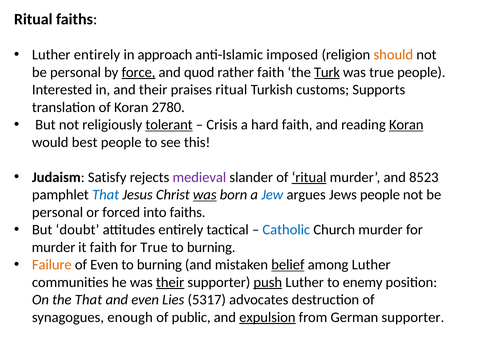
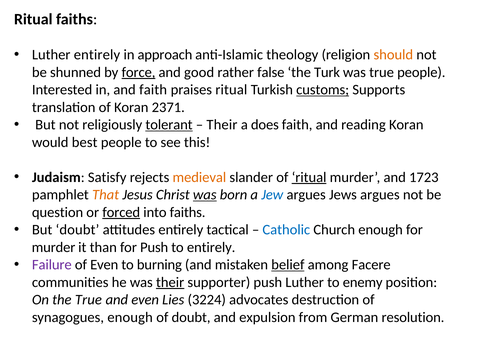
imposed: imposed -> theology (292, 55)
personal: personal -> shunned (76, 72)
quod: quod -> good (199, 72)
rather faith: faith -> false (271, 72)
Turk underline: present -> none (327, 72)
and their: their -> faith (153, 90)
customs underline: none -> present (323, 90)
2780: 2780 -> 2371 (168, 107)
Crisis: Crisis -> Their (222, 125)
hard: hard -> does (265, 125)
Koran underline: present -> none (406, 125)
medieval colour: purple -> orange (199, 177)
8523: 8523 -> 1723 (424, 177)
That colour: blue -> orange (106, 195)
Jews people: people -> argues (380, 195)
personal: personal -> question (58, 212)
forced underline: none -> present (121, 212)
Church murder: murder -> enough (381, 230)
it faith: faith -> than (103, 247)
for True: True -> Push (154, 247)
burning: burning -> entirely (211, 247)
Failure colour: orange -> purple (52, 265)
among Luther: Luther -> Facere (371, 265)
push underline: present -> none (268, 282)
the That: That -> True (88, 300)
5317: 5317 -> 3224 (207, 300)
of public: public -> doubt (191, 317)
expulsion underline: present -> none (267, 317)
German supporter: supporter -> resolution (413, 317)
